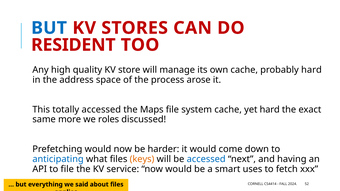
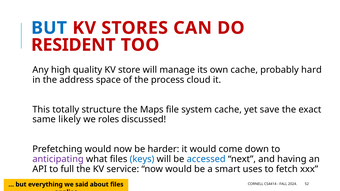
arose: arose -> cloud (199, 80)
totally accessed: accessed -> structure (101, 110)
yet hard: hard -> save (270, 110)
more: more -> likely (70, 120)
anticipating colour: blue -> purple (58, 159)
keys colour: orange -> blue (142, 159)
to file: file -> full (67, 169)
